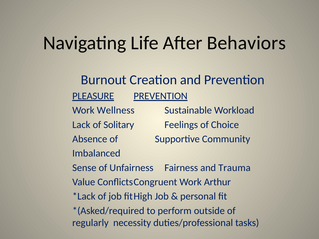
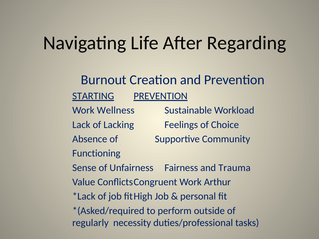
Behaviors: Behaviors -> Regarding (247, 43)
PLEASURE: PLEASURE -> STARTING (93, 96)
Solitary: Solitary -> Lacking (119, 125)
Imbalanced: Imbalanced -> Functioning (96, 154)
